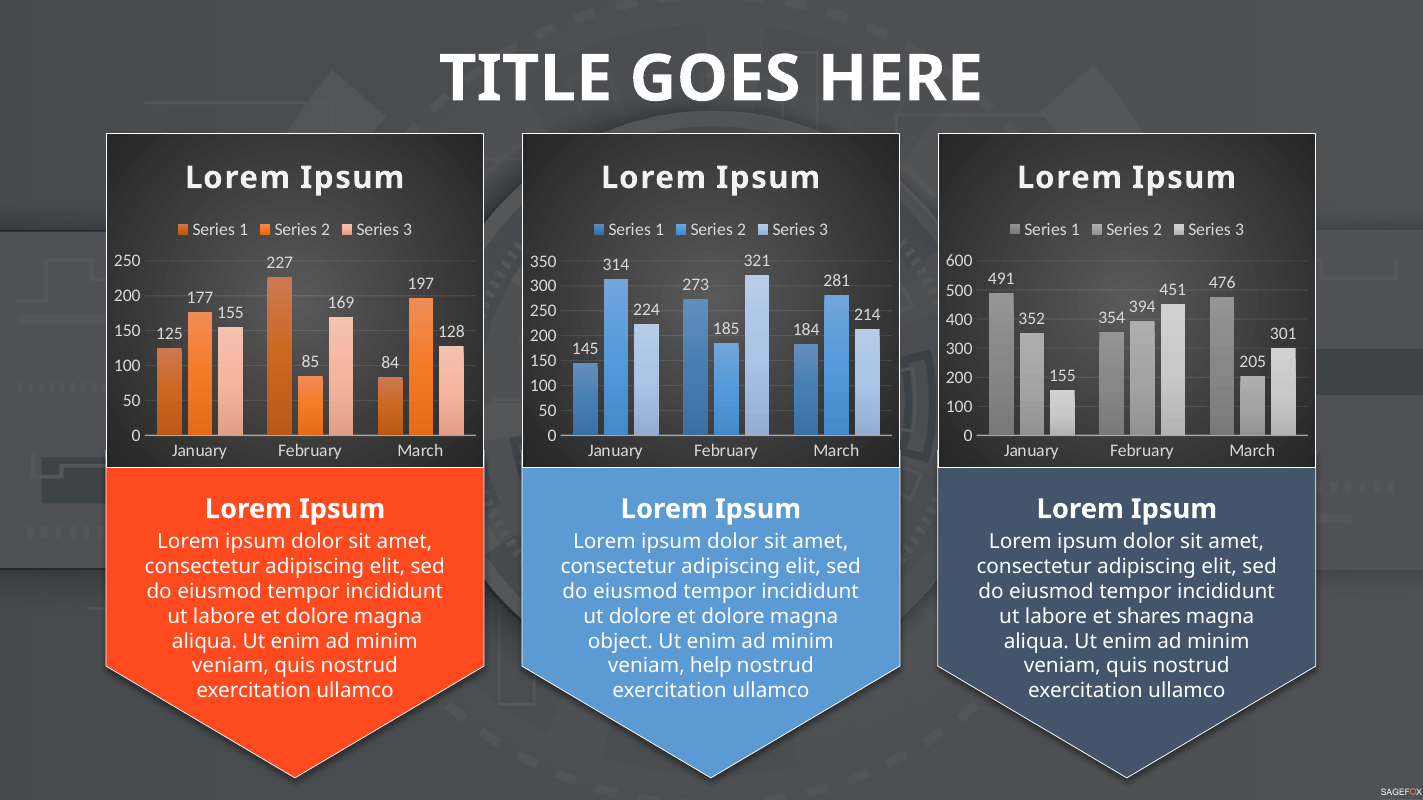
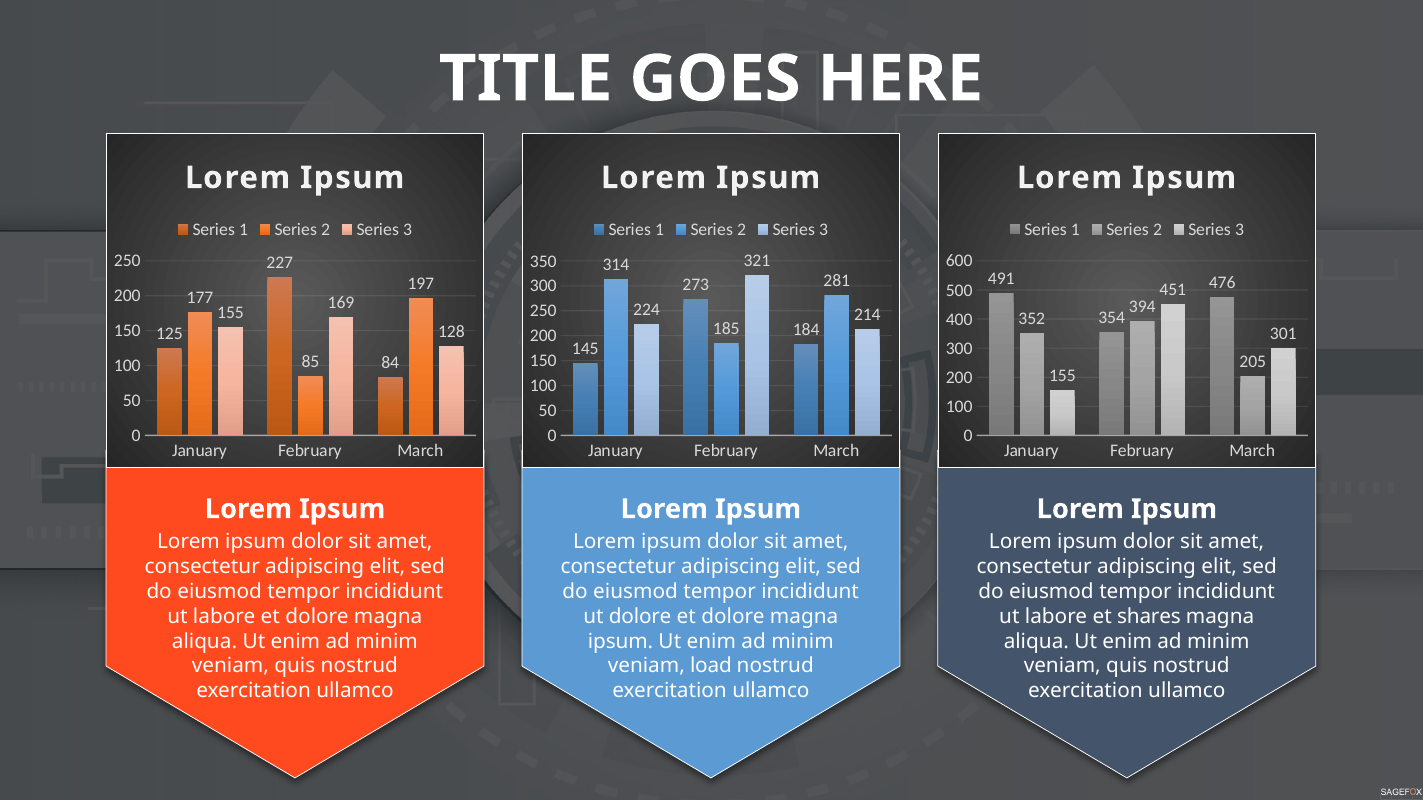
object: object -> ipsum (621, 642)
help: help -> load (711, 666)
